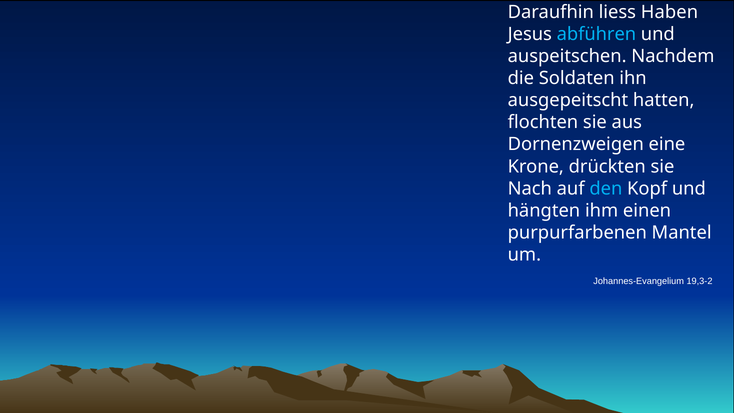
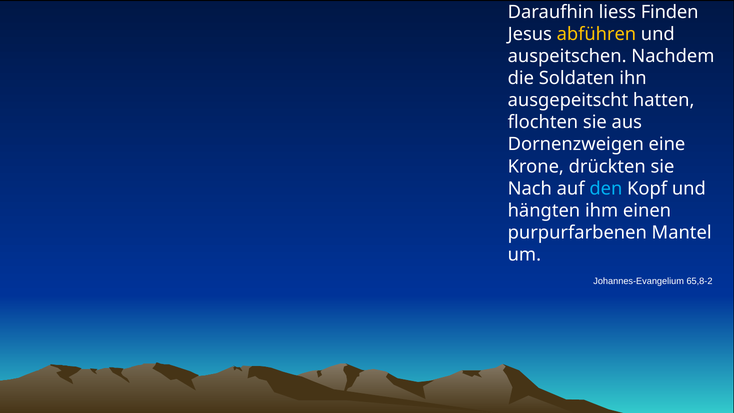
Haben: Haben -> Finden (670, 12)
abführen colour: light blue -> yellow (596, 34)
19,3-2: 19,3-2 -> 65,8-2 (699, 281)
